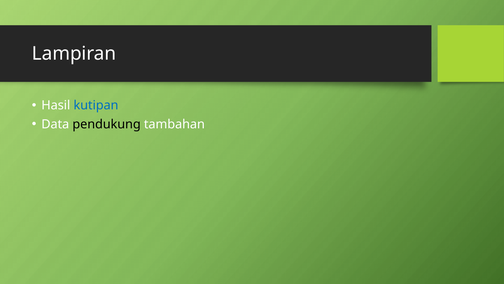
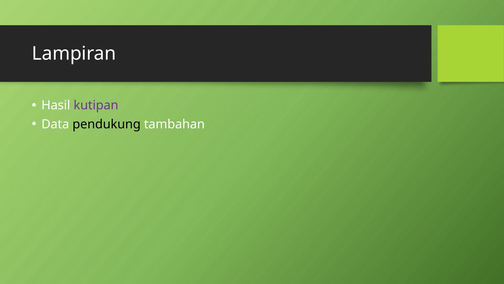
kutipan colour: blue -> purple (96, 105)
